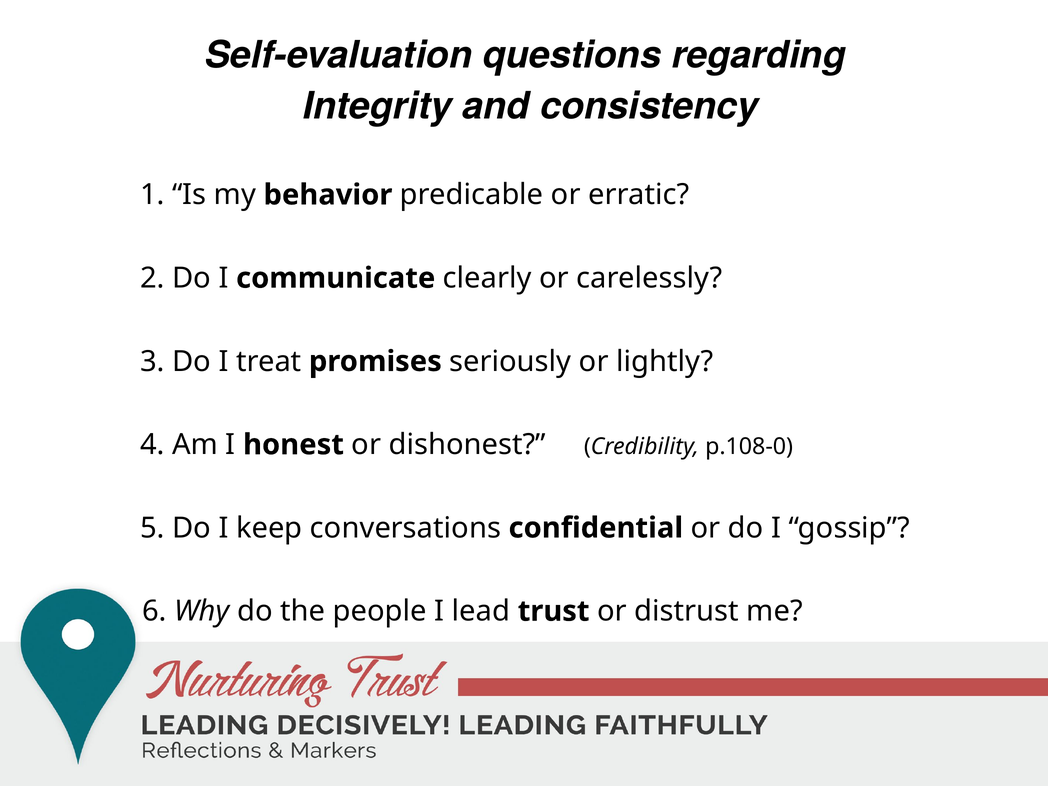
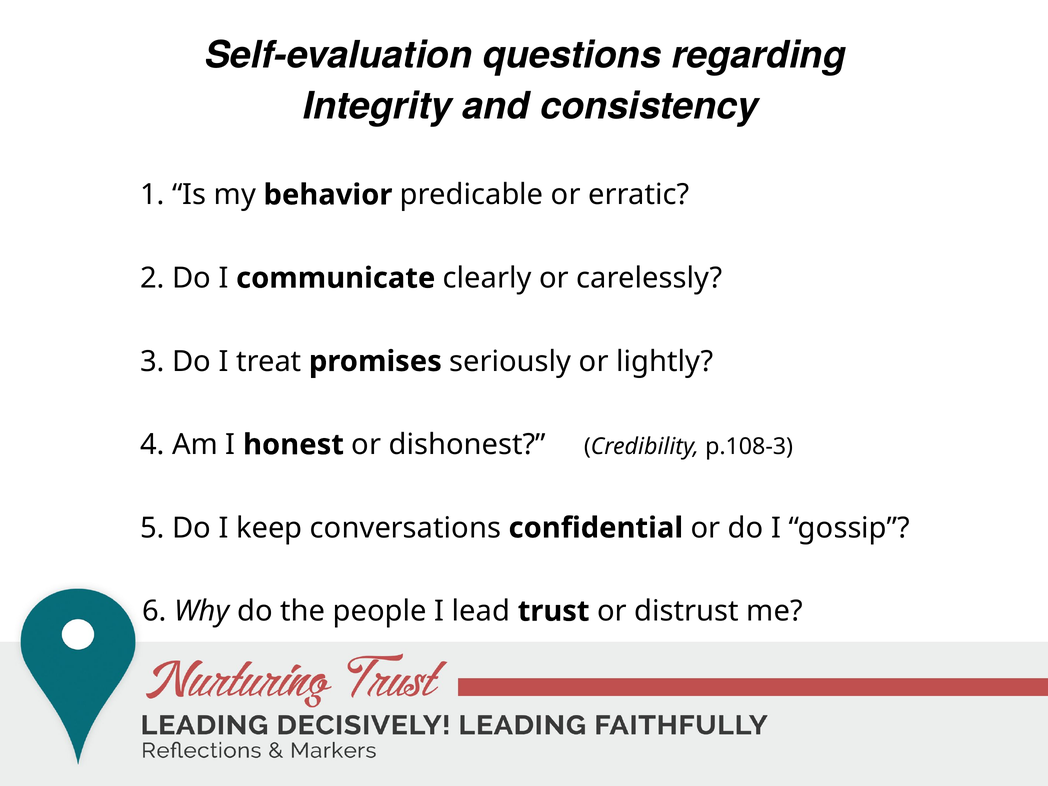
p.108-0: p.108-0 -> p.108-3 (749, 447)
